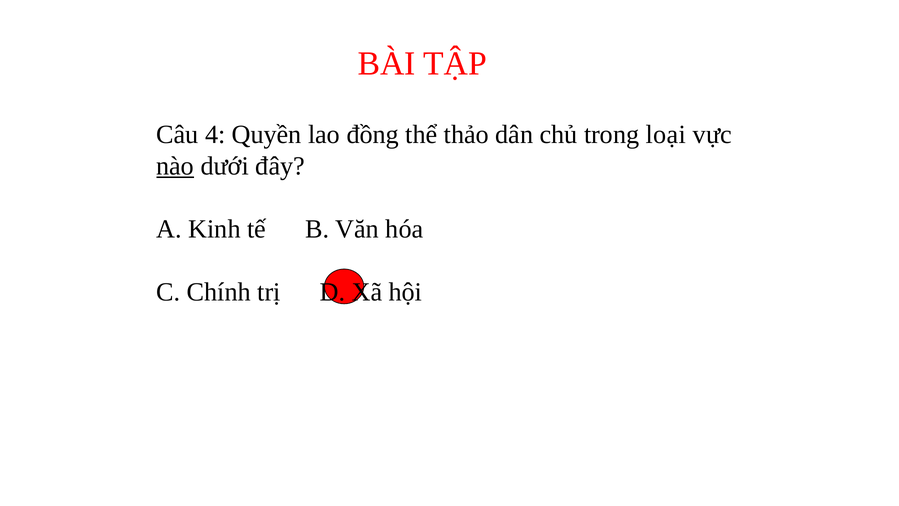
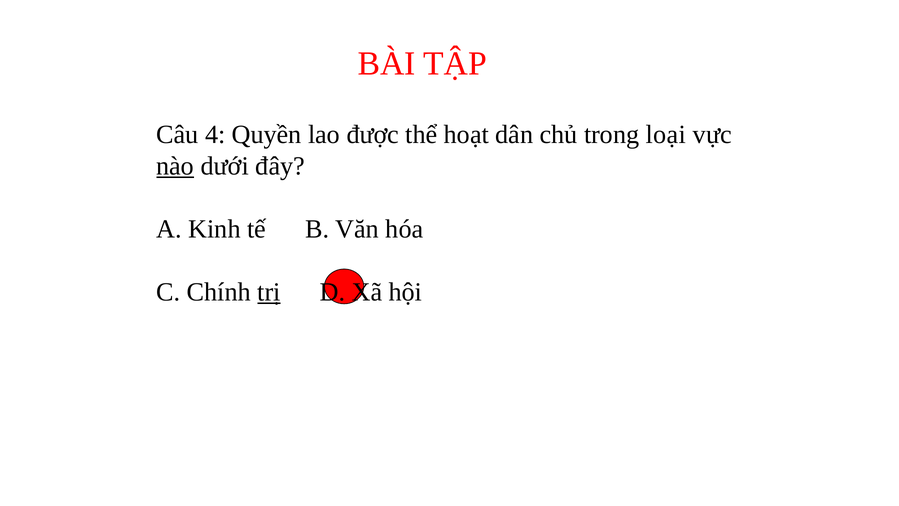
đồng: đồng -> được (373, 135)
thảo: thảo -> hoạt (466, 135)
trị underline: none -> present (269, 292)
